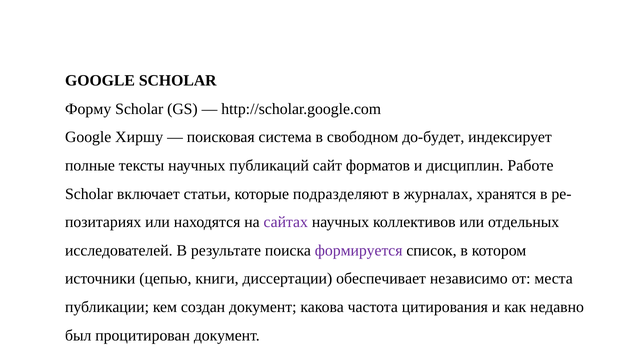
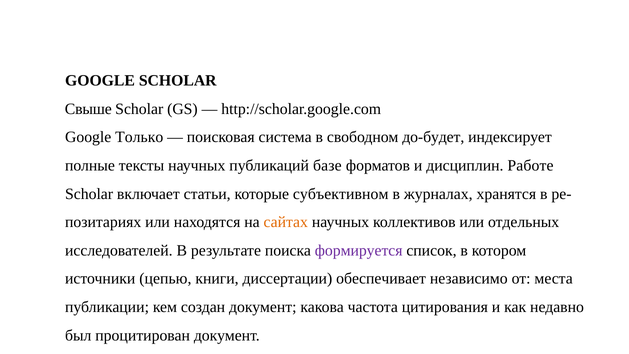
Форму: Форму -> Свыше (88, 109)
Хиршу: Хиршу -> Только (139, 137)
сайт: сайт -> базе (327, 165)
подразделяют: подразделяют -> субъективном (341, 194)
сайтах colour: purple -> orange (286, 222)
